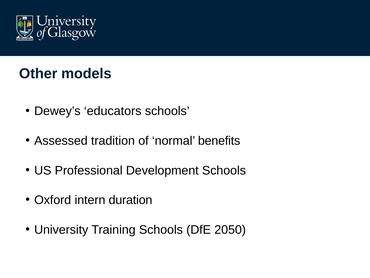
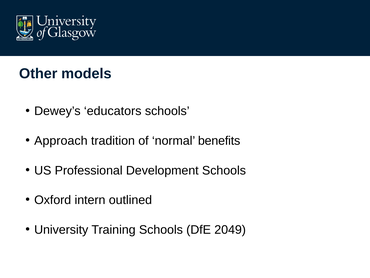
Assessed: Assessed -> Approach (61, 141)
duration: duration -> outlined (130, 200)
2050: 2050 -> 2049 (230, 229)
